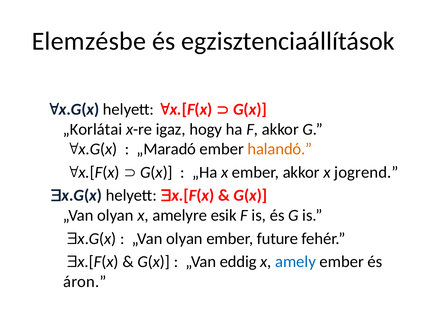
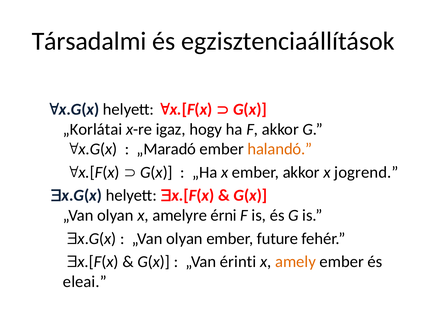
Elemzésbe: Elemzésbe -> Társadalmi (89, 41)
esik: esik -> érni (224, 216)
eddig: eddig -> érinti (238, 262)
amely colour: blue -> orange (296, 262)
áron: áron -> eleai (85, 282)
